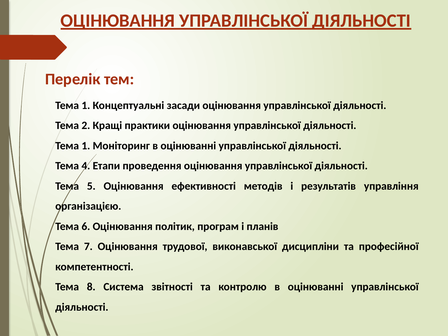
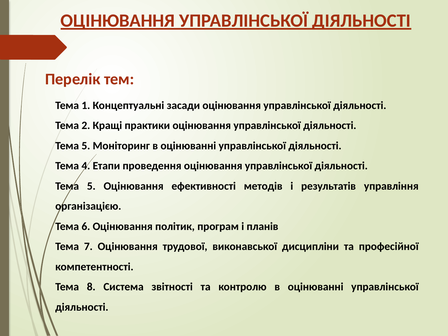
1: 1 -> 5 (86, 146)
